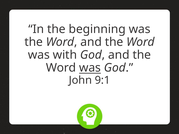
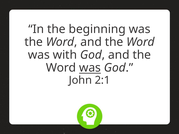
9:1: 9:1 -> 2:1 (102, 80)
